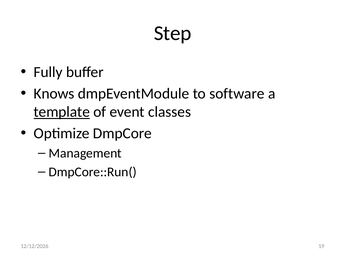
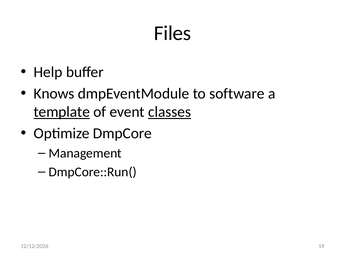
Step: Step -> Files (173, 33)
Fully: Fully -> Help (48, 72)
classes underline: none -> present (170, 112)
